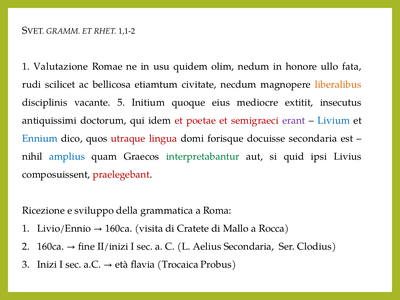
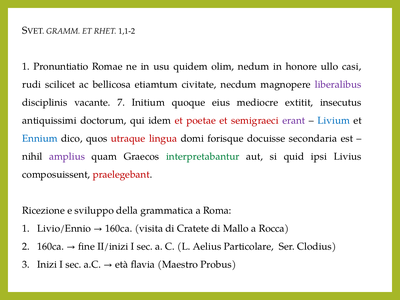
Valutazione: Valutazione -> Pronuntiatio (61, 66)
fata: fata -> casi (352, 66)
liberalibus colour: orange -> purple (338, 84)
5: 5 -> 7 (121, 102)
amplius colour: blue -> purple (67, 156)
Aelius Secondaria: Secondaria -> Particolare (249, 246)
Trocaica: Trocaica -> Maestro (178, 264)
